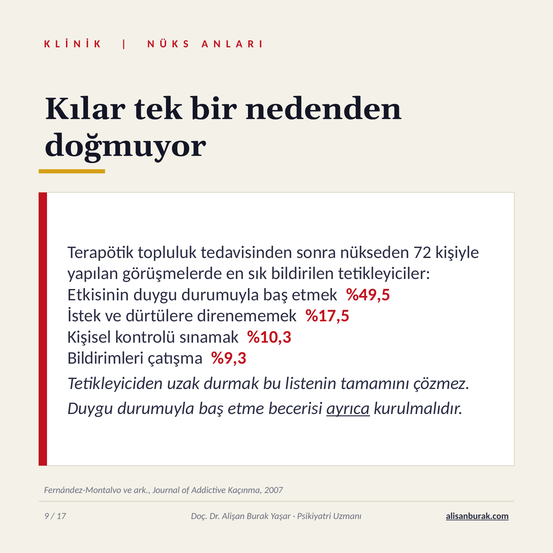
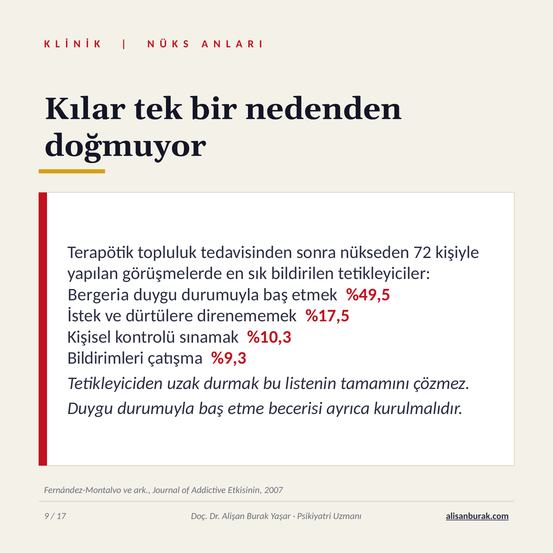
Etkisinin: Etkisinin -> Bergeria (98, 295)
ayrıca underline: present -> none (348, 408)
Kaçınma: Kaçınma -> Etkisinin (245, 490)
